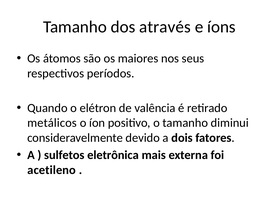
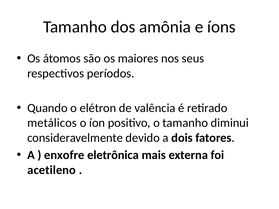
através: através -> amônia (165, 27)
sulfetos: sulfetos -> enxofre (64, 155)
